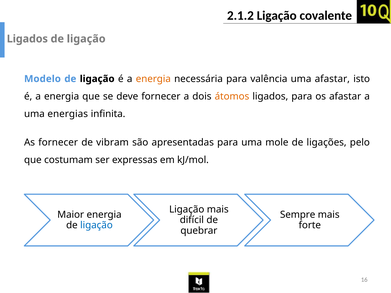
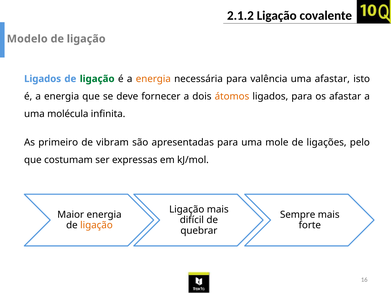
Ligados: Ligados -> Modelo (27, 39)
Modelo: Modelo -> Ligados (43, 79)
ligação colour: black -> green (97, 79)
energias: energias -> molécula (68, 114)
As fornecer: fornecer -> primeiro (58, 143)
ligação colour: blue -> orange (96, 225)
